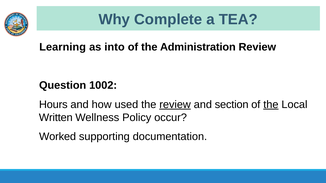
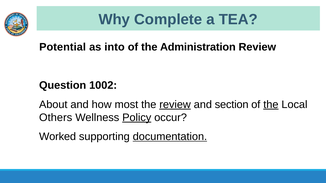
Learning: Learning -> Potential (63, 47)
Hours: Hours -> About (53, 105)
used: used -> most (126, 105)
Written: Written -> Others (56, 118)
Policy underline: none -> present (137, 118)
documentation underline: none -> present (170, 137)
